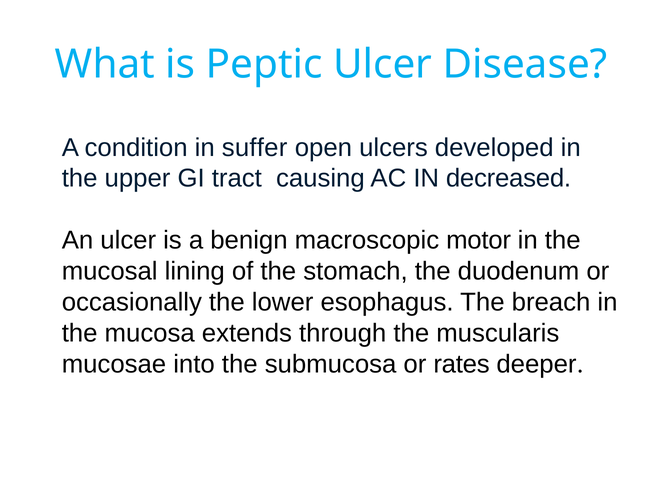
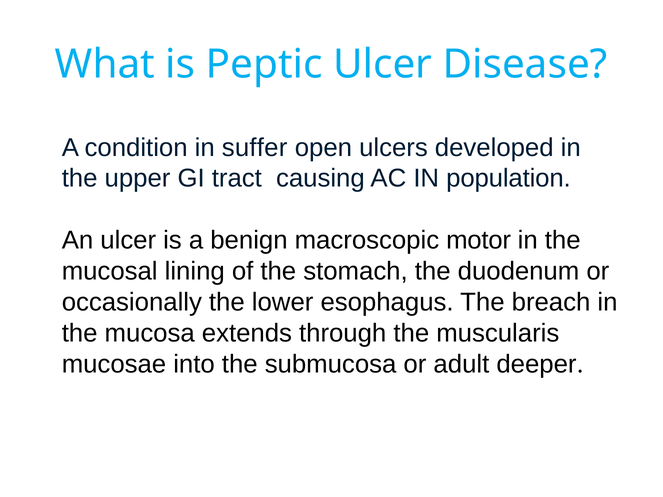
decreased: decreased -> population (508, 179)
rates: rates -> adult (461, 364)
